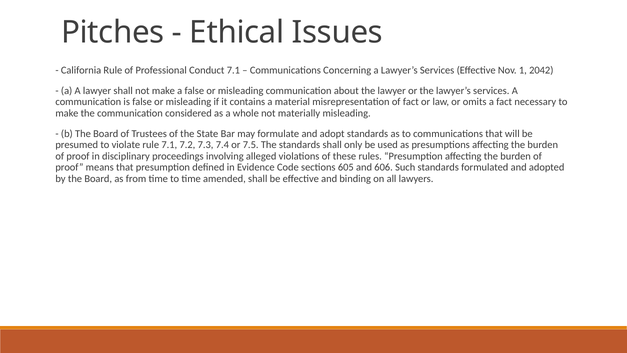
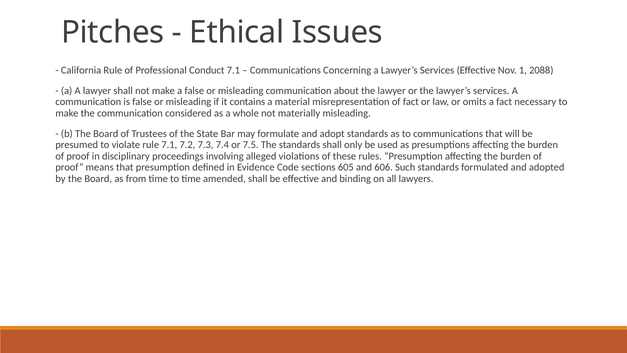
2042: 2042 -> 2088 (541, 70)
